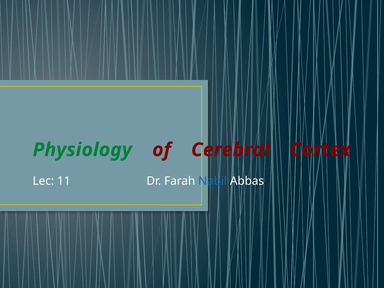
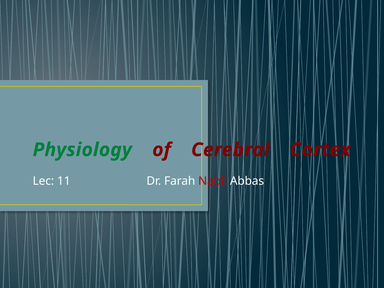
Nabil colour: blue -> red (213, 181)
